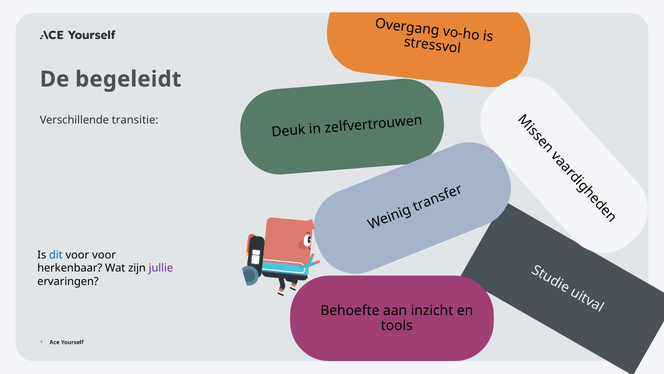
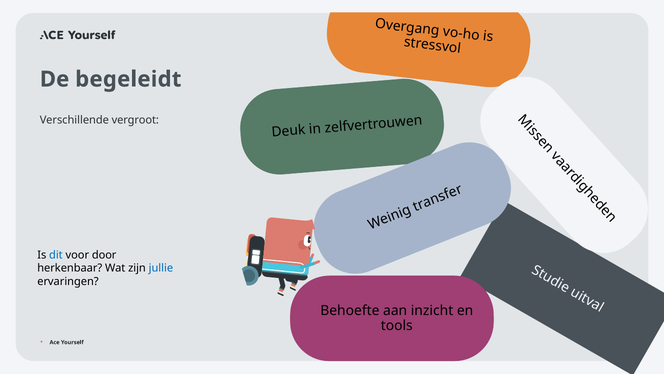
transitie: transitie -> vergroot (135, 120)
voor voor: voor -> door (104, 255)
jullie colour: purple -> blue (161, 268)
